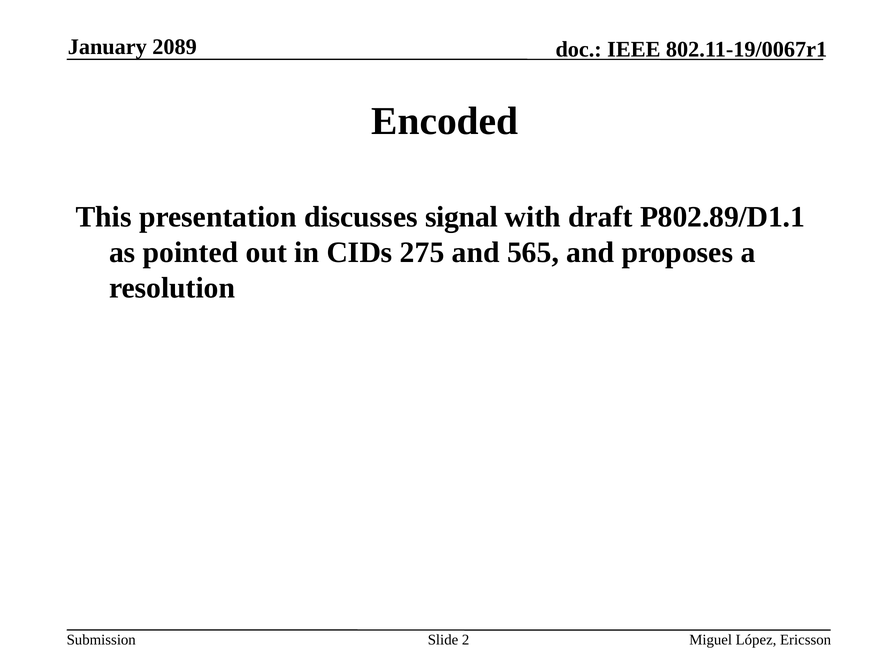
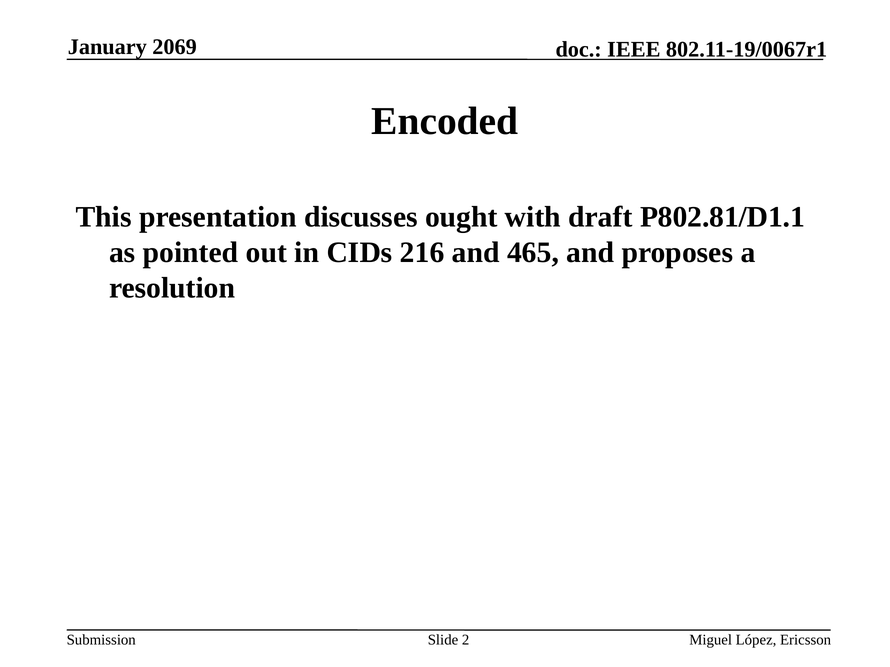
2089: 2089 -> 2069 (175, 47)
signal: signal -> ought (461, 217)
P802.89/D1.1: P802.89/D1.1 -> P802.81/D1.1 (722, 217)
275: 275 -> 216 (422, 253)
565: 565 -> 465 (533, 253)
